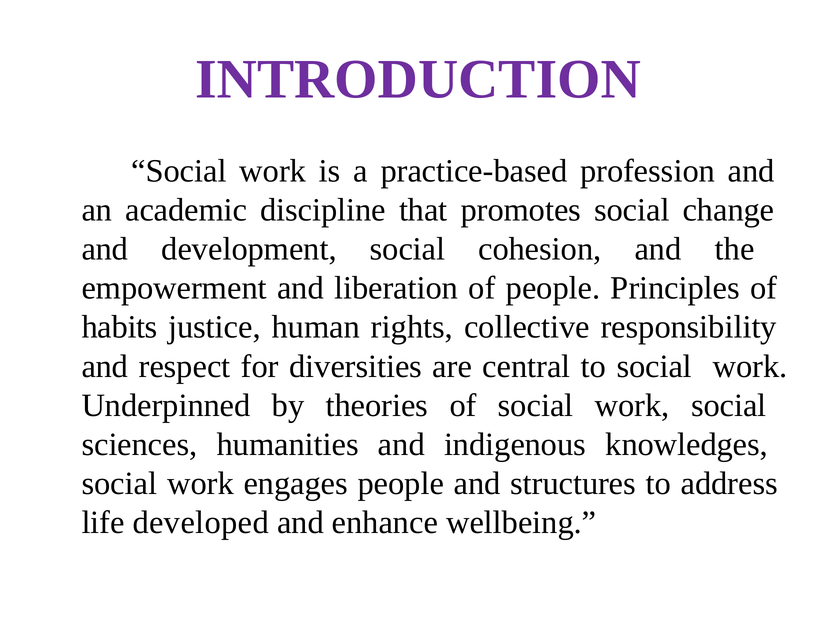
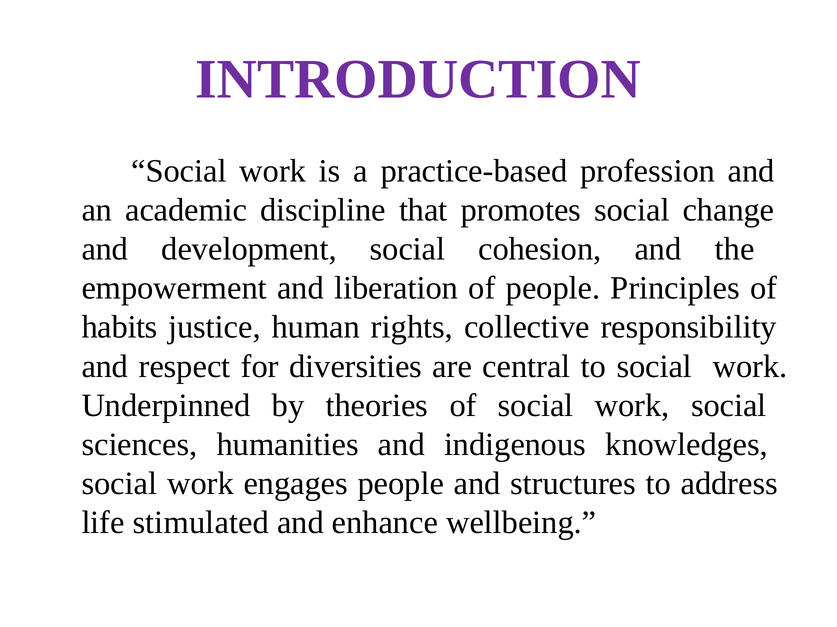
developed: developed -> stimulated (201, 523)
